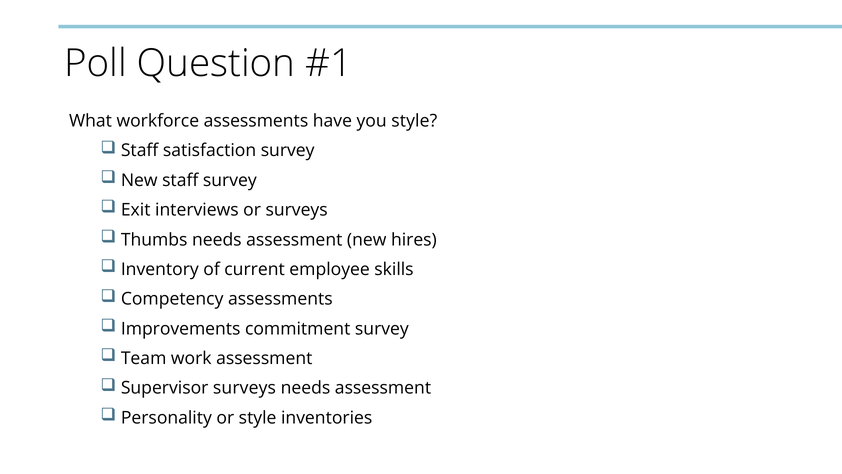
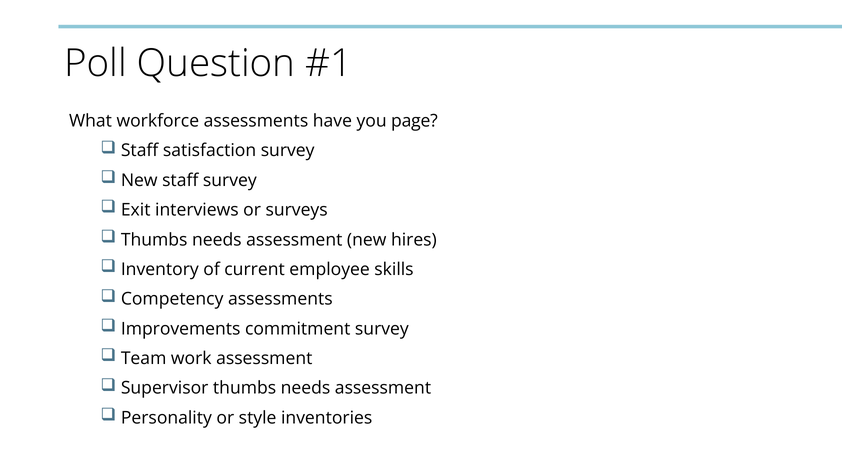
you style: style -> page (414, 121)
Supervisor surveys: surveys -> thumbs (245, 388)
